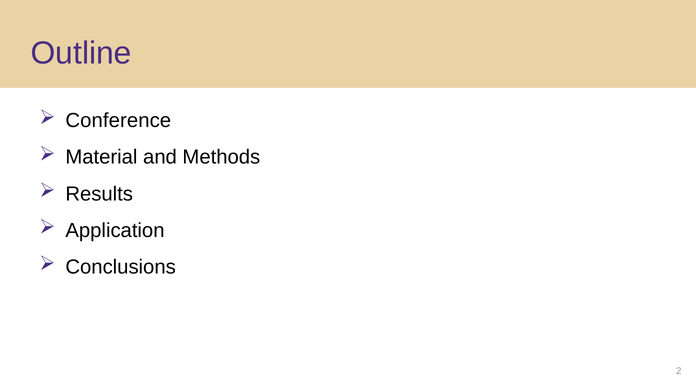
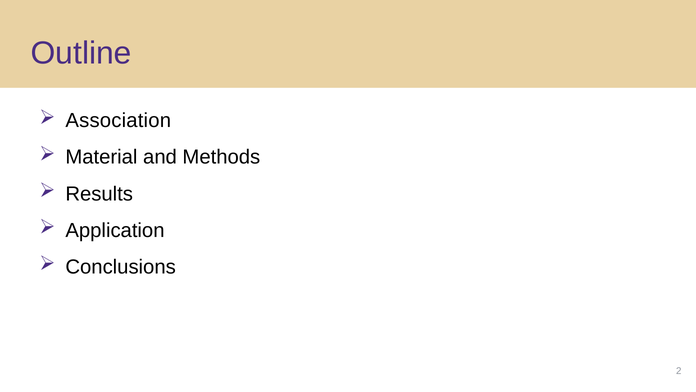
Conference: Conference -> Association (118, 120)
